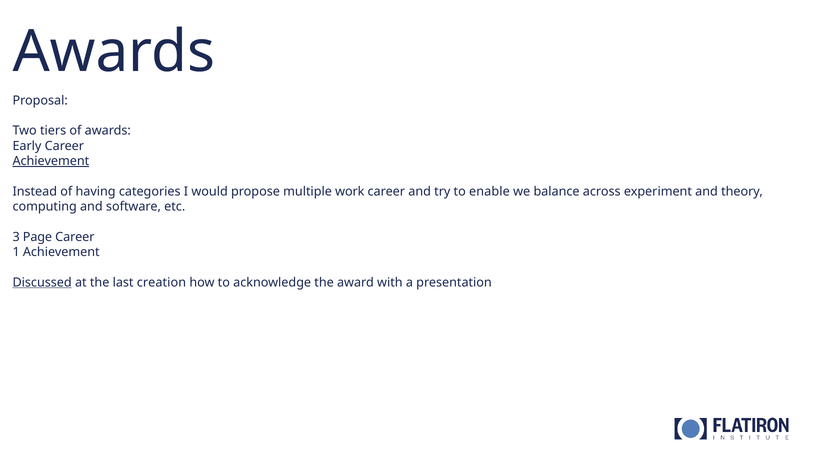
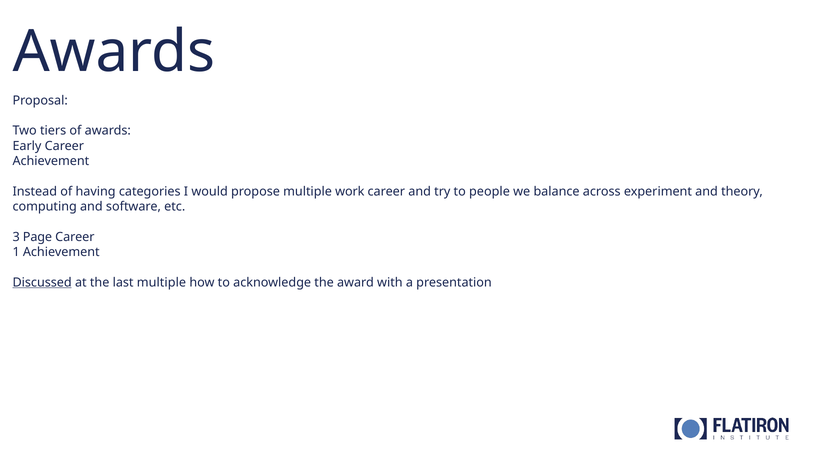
Achievement underline: present -> none (51, 161)
enable: enable -> people (489, 191)
last creation: creation -> multiple (161, 282)
